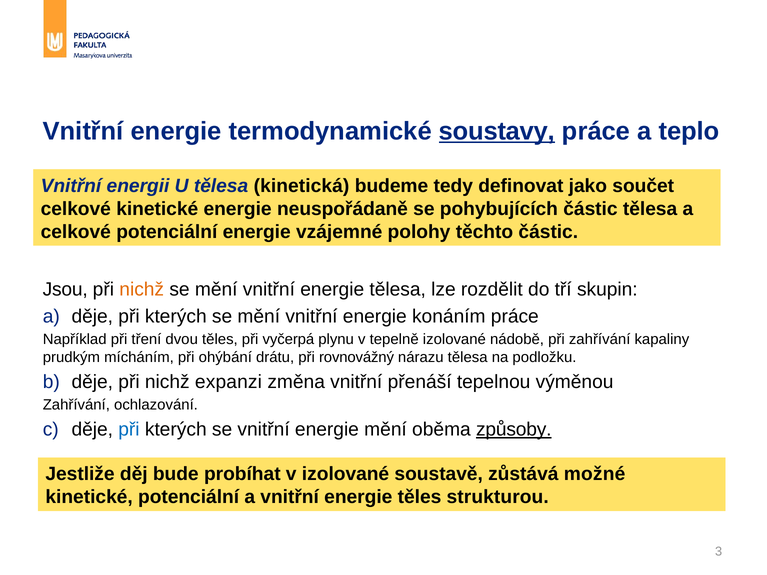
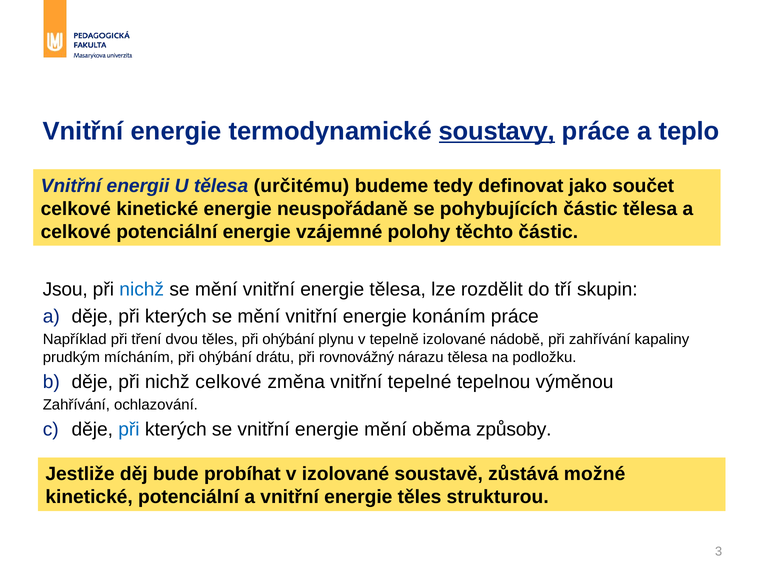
kinetická: kinetická -> určitému (301, 186)
nichž colour: orange -> blue (142, 289)
těles při vyčerpá: vyčerpá -> ohýbání (288, 339)
nichž expanzi: expanzi -> celkové (228, 382)
přenáší: přenáší -> tepelné (420, 382)
způsoby underline: present -> none (514, 430)
